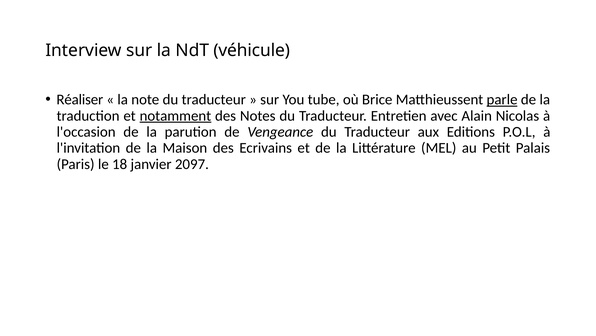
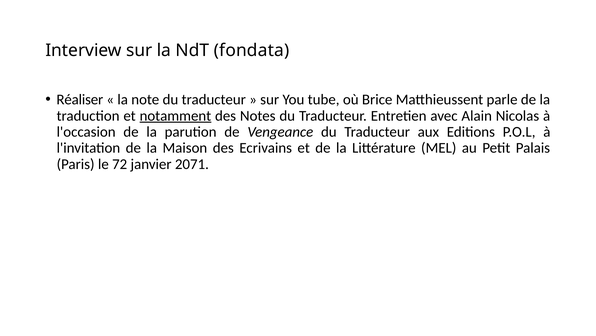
véhicule: véhicule -> fondata (252, 50)
parle underline: present -> none (502, 99)
18: 18 -> 72 (120, 164)
2097: 2097 -> 2071 (192, 164)
